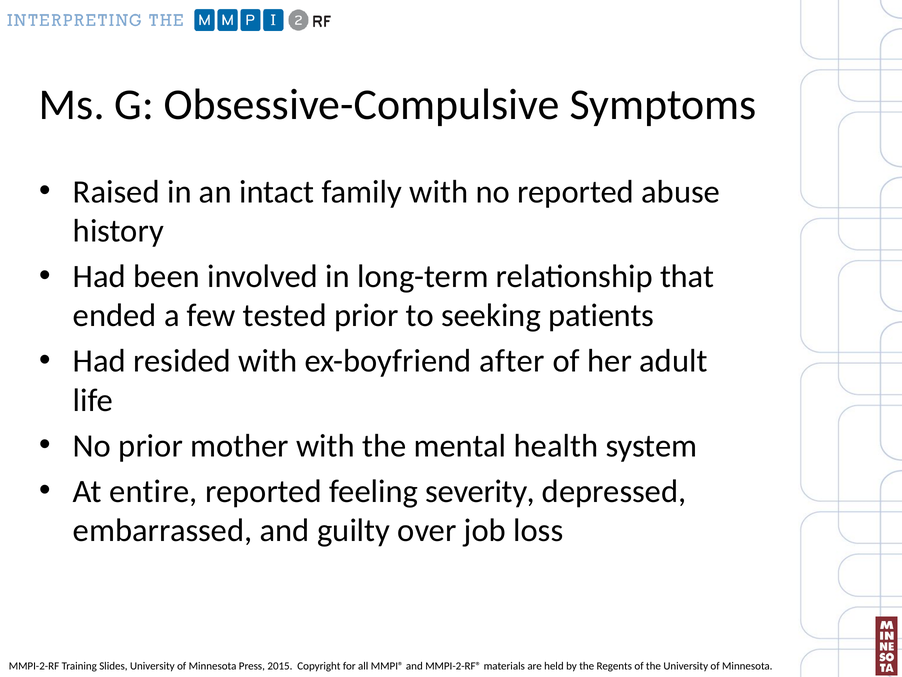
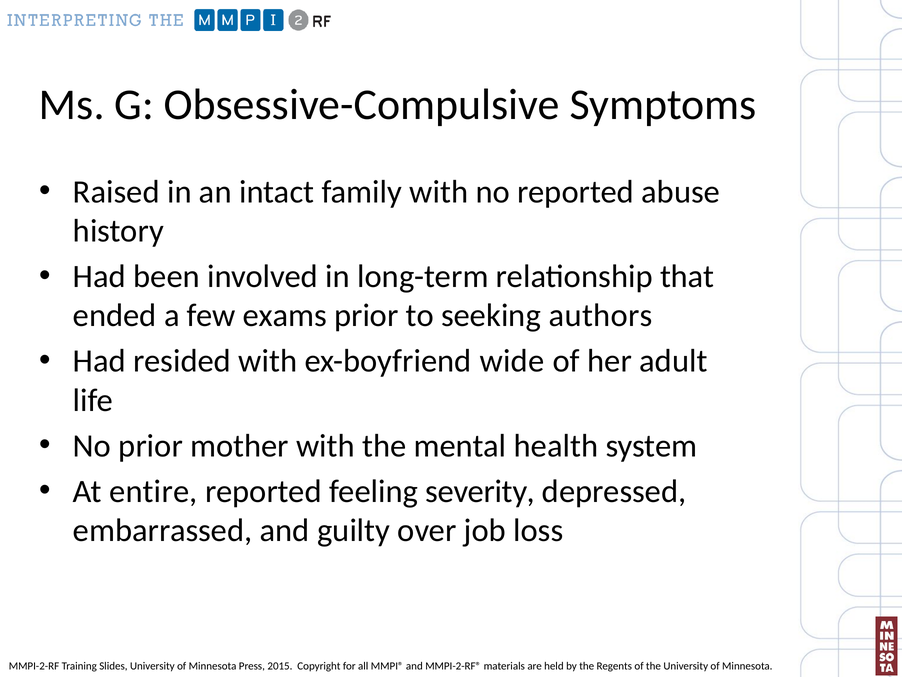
tested: tested -> exams (285, 315)
patients: patients -> authors (601, 315)
after: after -> wide (512, 361)
